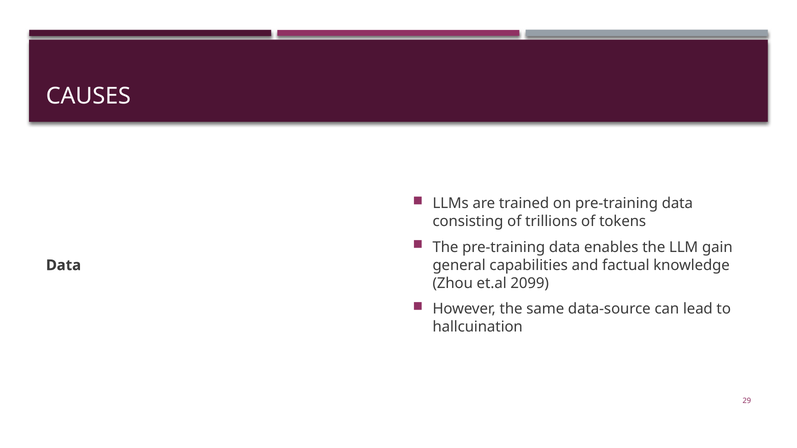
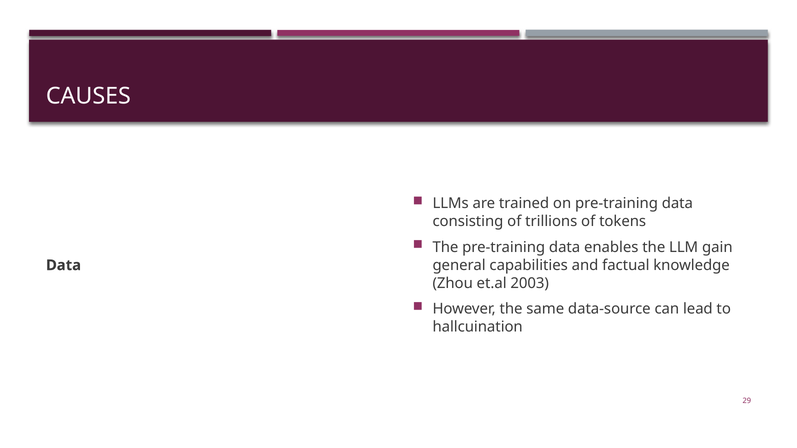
2099: 2099 -> 2003 (530, 283)
